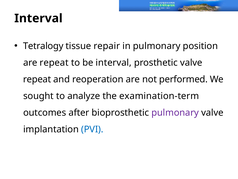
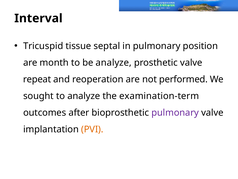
Tetralogy: Tetralogy -> Tricuspid (43, 46)
repair: repair -> septal (107, 46)
are repeat: repeat -> month (54, 63)
be interval: interval -> analyze (114, 63)
PVI colour: blue -> orange (92, 129)
